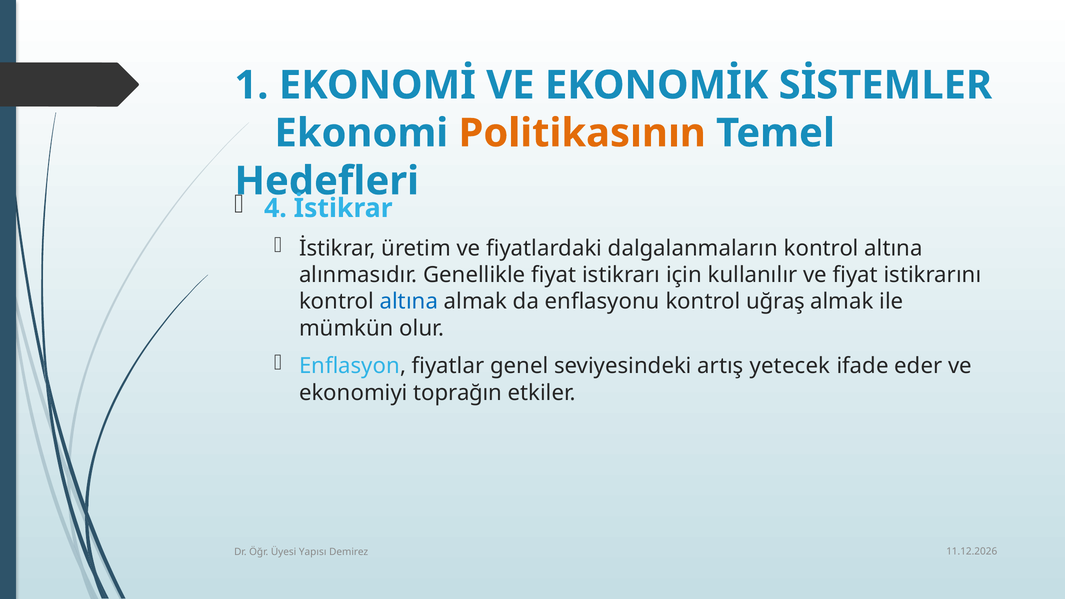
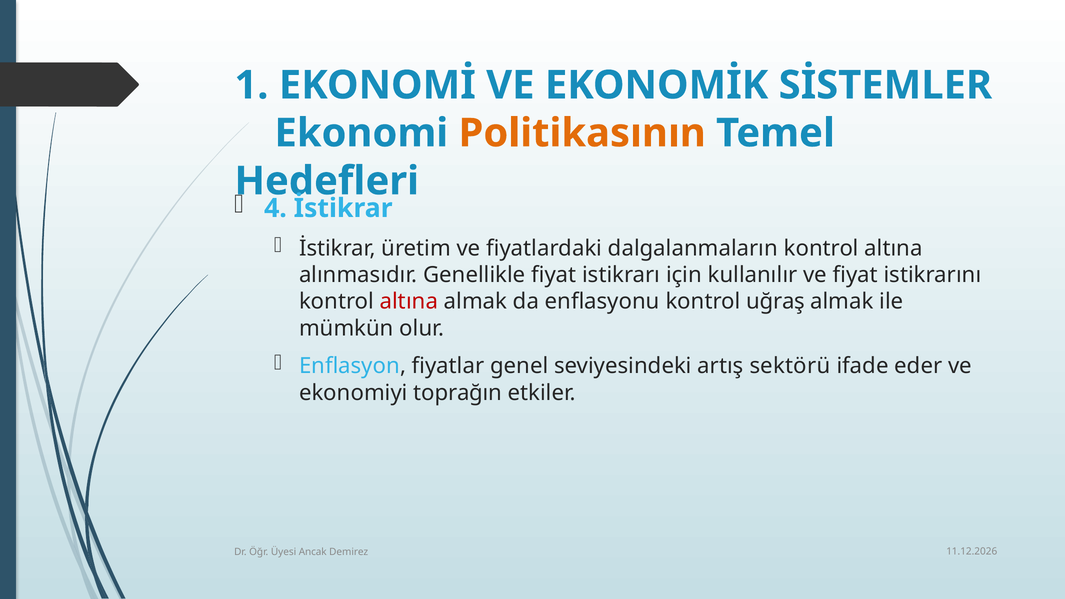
altına colour: blue -> red (409, 302)
yetecek: yetecek -> sektörü (790, 366)
Yapısı: Yapısı -> Ancak (313, 552)
